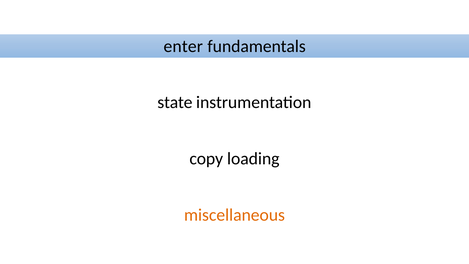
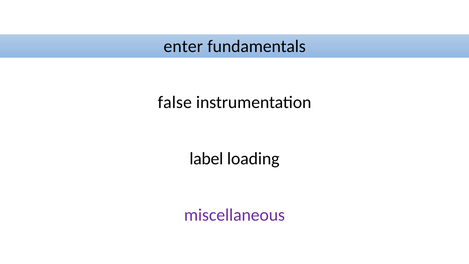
state: state -> false (175, 102)
copy: copy -> label (206, 159)
miscellaneous colour: orange -> purple (234, 215)
